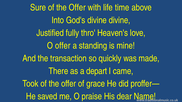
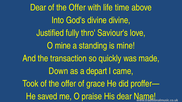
Sure: Sure -> Dear (38, 8)
Heaven's: Heaven's -> Saviour's (113, 33)
O offer: offer -> mine (63, 46)
There: There -> Down (58, 71)
